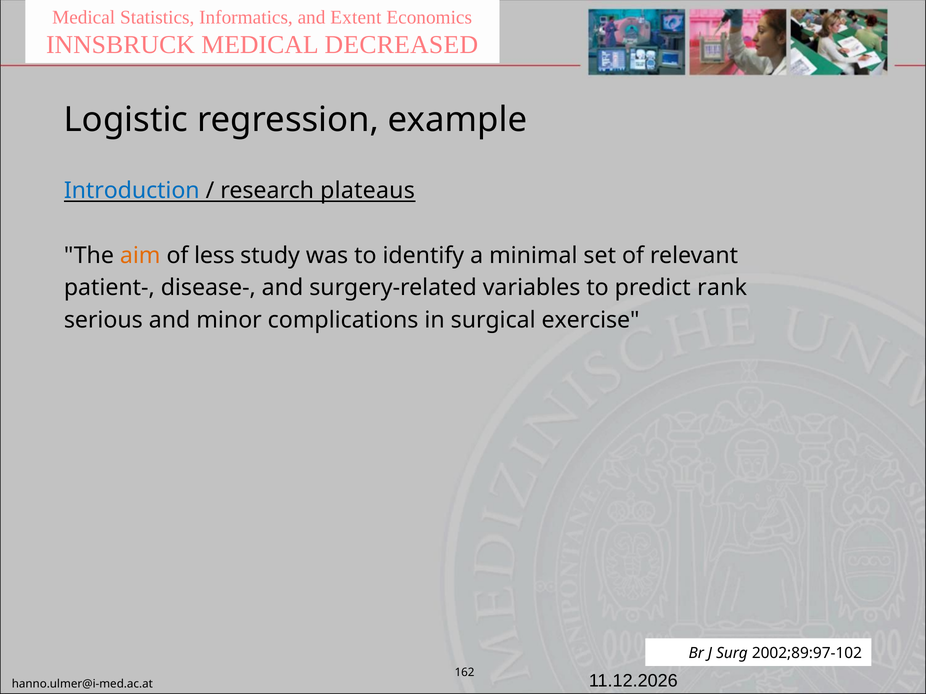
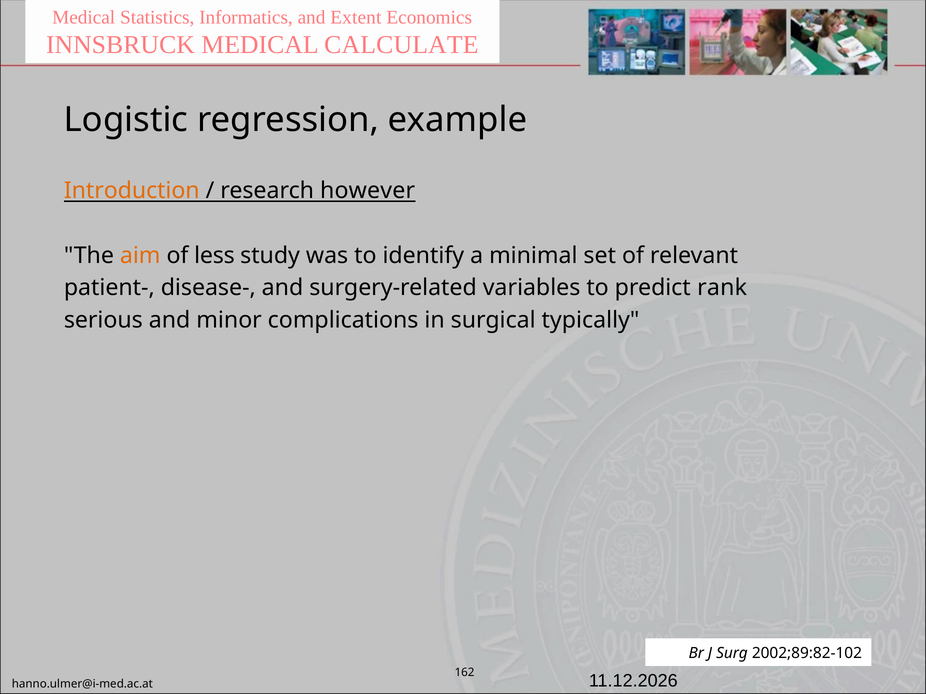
DECREASED: DECREASED -> CALCULATE (401, 45)
Introduction colour: blue -> orange (132, 191)
plateaus: plateaus -> however (368, 191)
exercise: exercise -> typically (590, 320)
2002;89:97-102: 2002;89:97-102 -> 2002;89:82-102 (807, 654)
